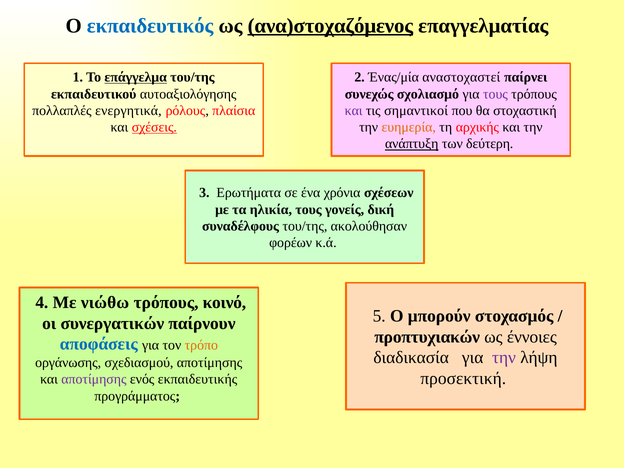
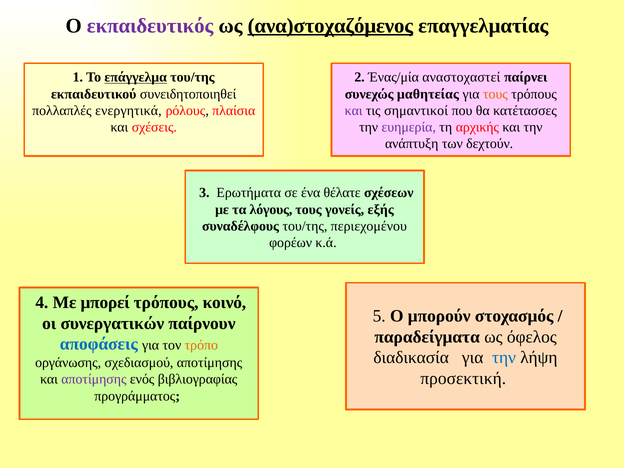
εκπαιδευτικός colour: blue -> purple (150, 26)
αυτοαξιολόγησης: αυτοαξιολόγησης -> συνειδητοποιηθεί (188, 94)
σχολιασμό: σχολιασμό -> μαθητείας (428, 94)
τους colour: purple -> orange (495, 94)
στοχαστική: στοχαστική -> κατέτασσες (525, 111)
σχέσεις underline: present -> none (154, 127)
ευημερία colour: orange -> purple (409, 127)
ανάπτυξη underline: present -> none (412, 144)
δεύτερη: δεύτερη -> δεχτούν (490, 144)
χρόνια: χρόνια -> θέλατε (342, 193)
ηλικία: ηλικία -> λόγους (271, 210)
δική: δική -> εξής (381, 210)
ακολούθησαν: ακολούθησαν -> περιεχομένου (369, 226)
νιώθω: νιώθω -> μπορεί (105, 303)
προπτυχιακών: προπτυχιακών -> παραδείγματα (427, 337)
έννοιες: έννοιες -> όφελος (532, 337)
την colour: purple -> blue (504, 358)
εκπαιδευτικής: εκπαιδευτικής -> βιβλιογραφίας (198, 379)
